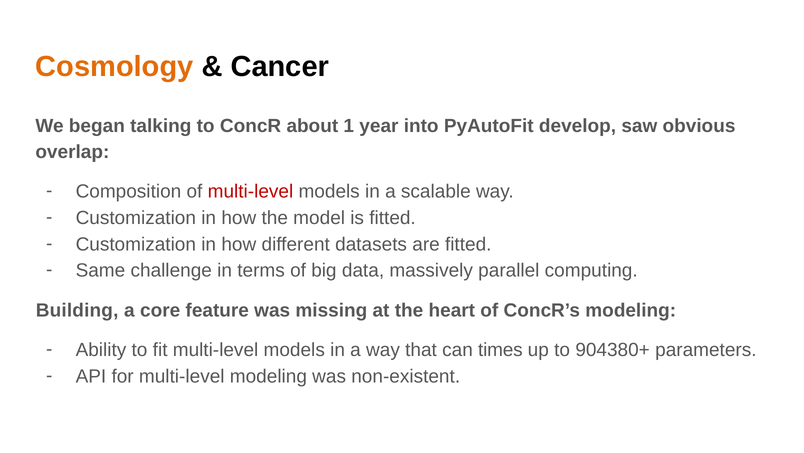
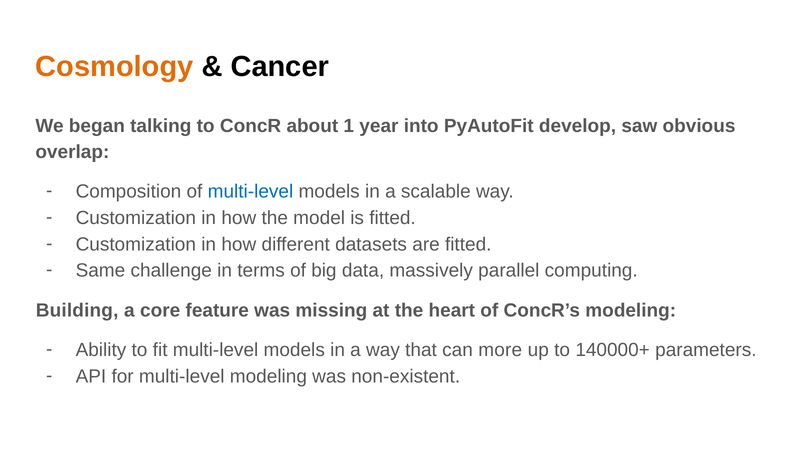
multi-level colour: red -> blue (250, 191)
times: times -> more (500, 349)
904380+: 904380+ -> 140000+ (613, 349)
